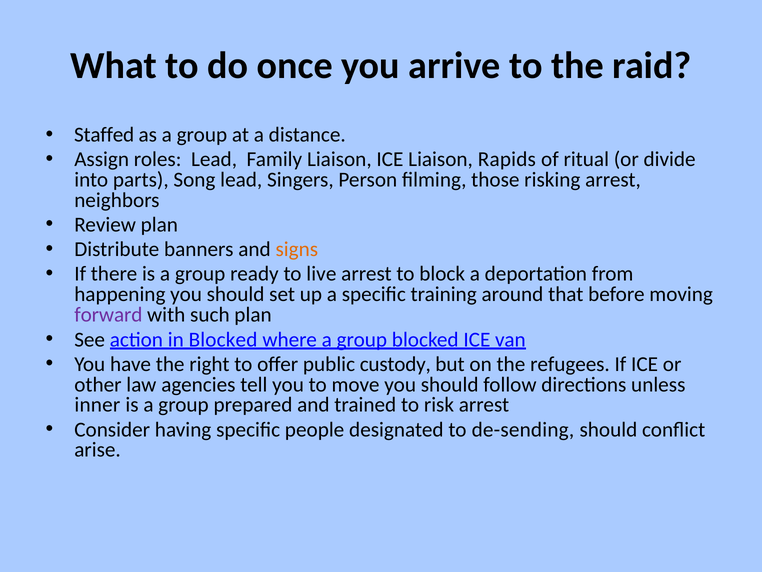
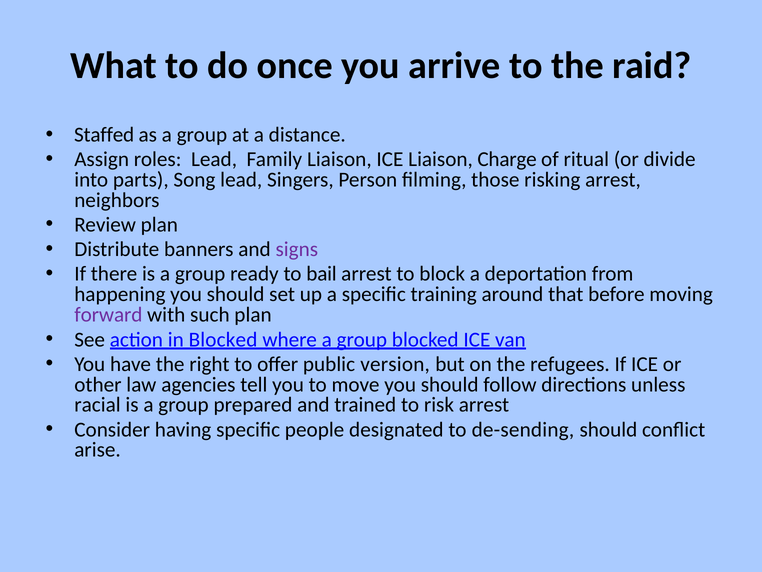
Rapids: Rapids -> Charge (507, 159)
signs colour: orange -> purple (297, 249)
live: live -> bail (322, 274)
custody: custody -> version (395, 364)
inner: inner -> racial (97, 405)
